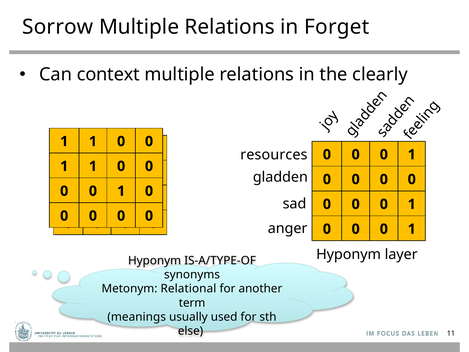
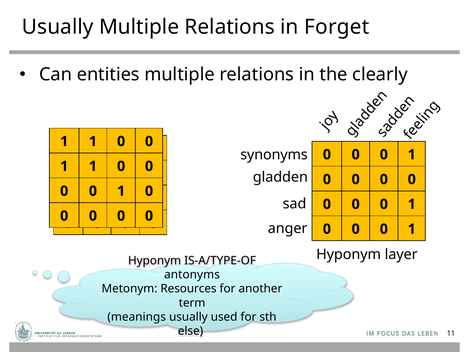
Sorrow: Sorrow -> Usually (58, 27)
context: context -> entities (108, 75)
resources: resources -> synonyms (274, 155)
synonyms: synonyms -> antonyms (192, 275)
Relational: Relational -> Resources (189, 289)
